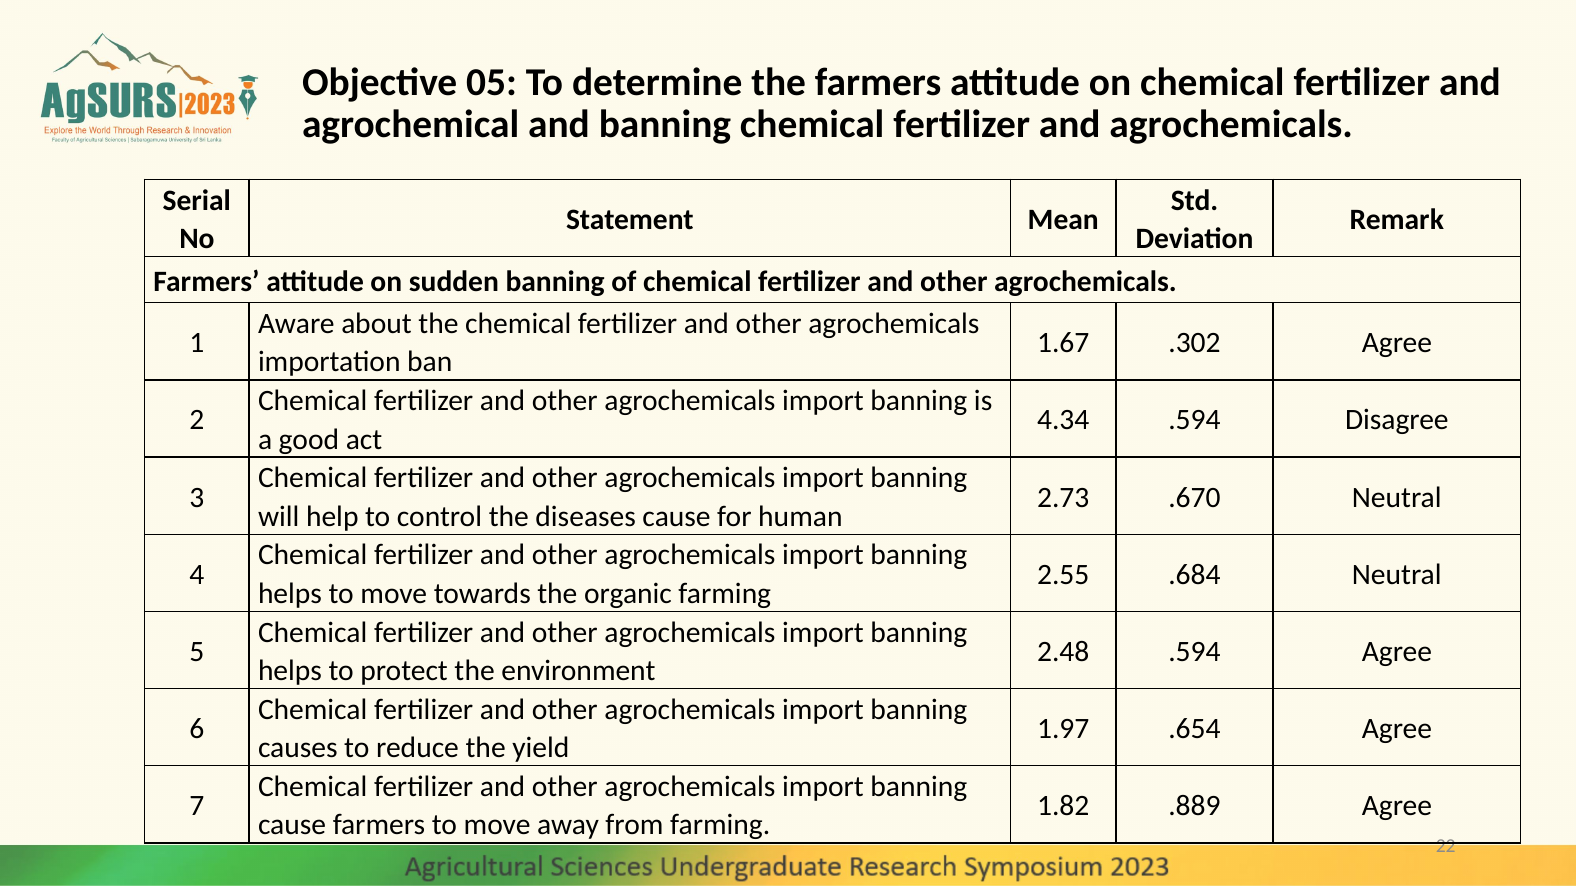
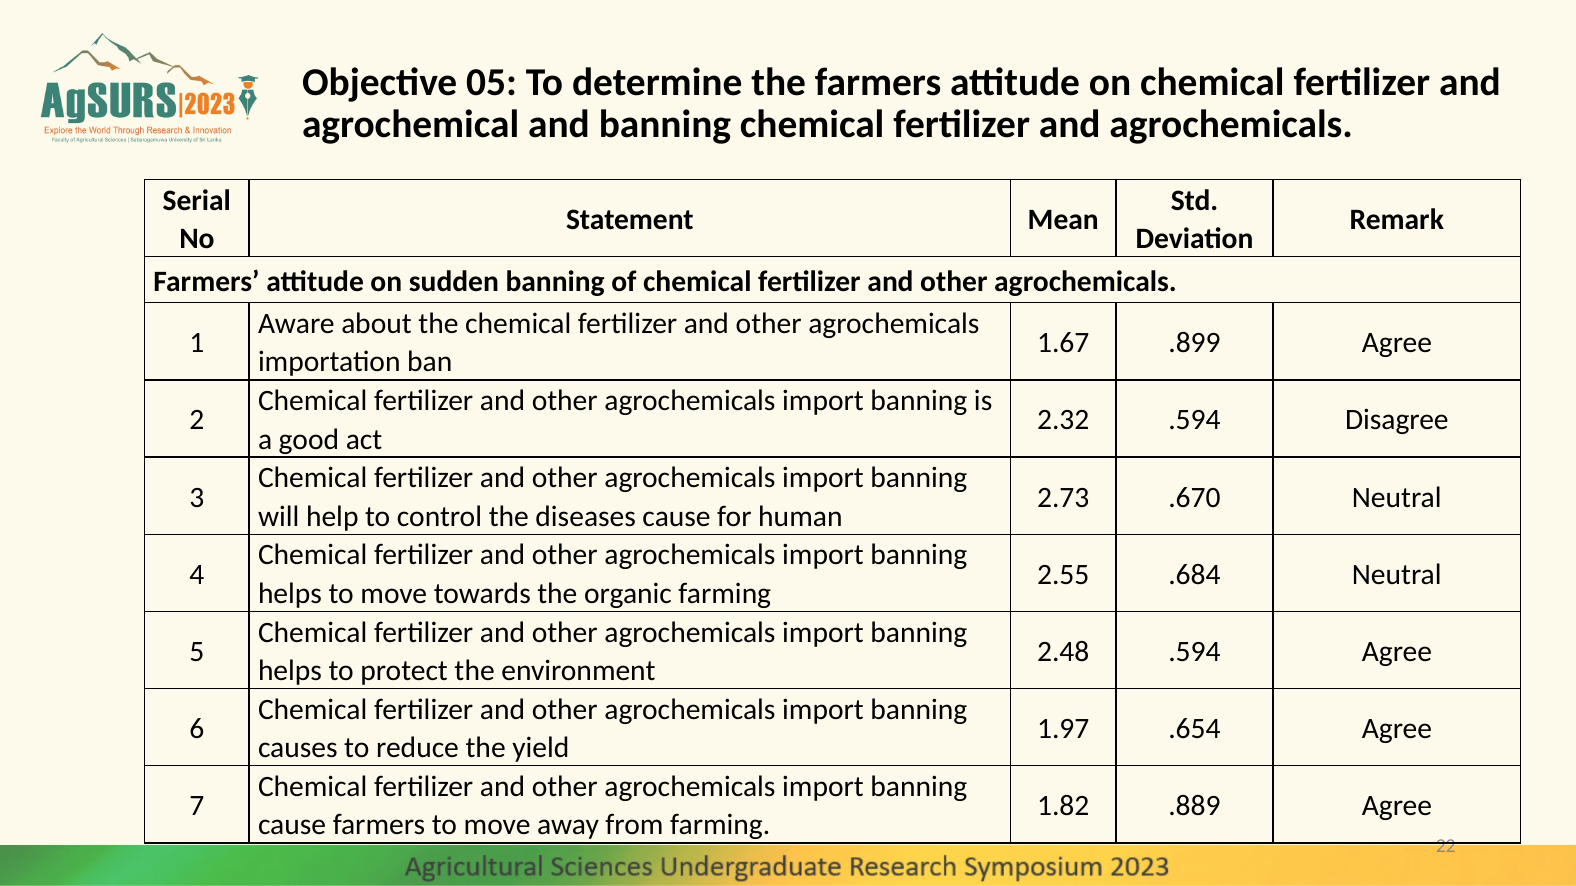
.302: .302 -> .899 (1194, 343)
4.34: 4.34 -> 2.32 (1063, 420)
